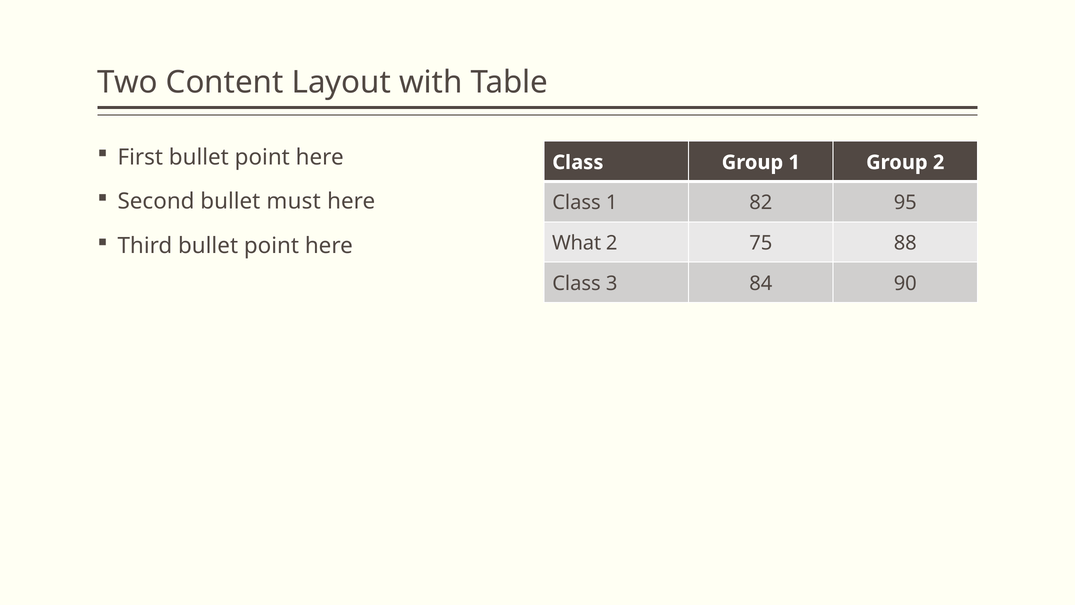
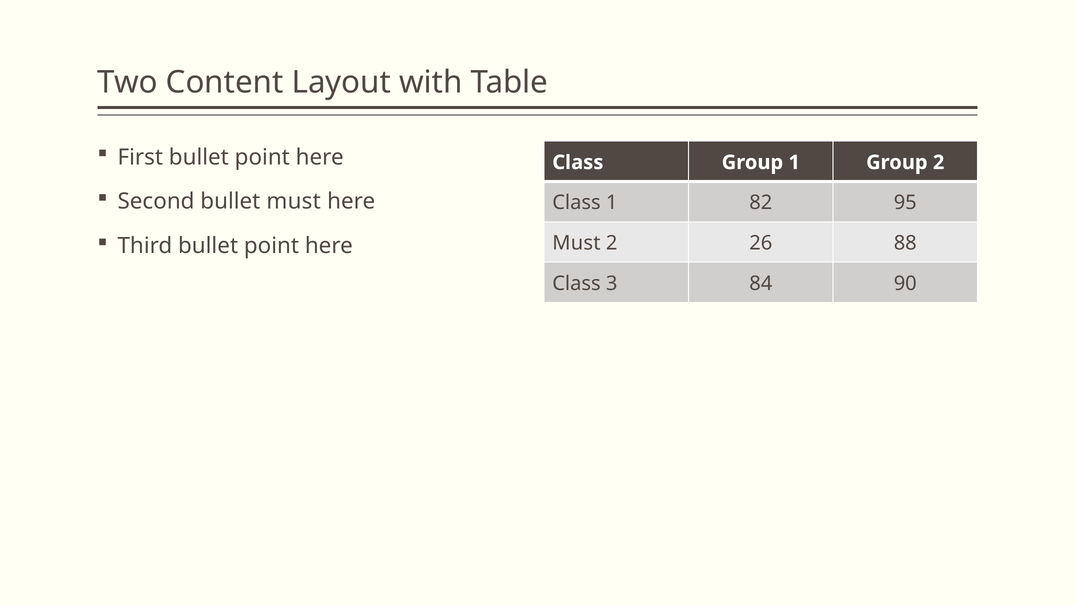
What: What -> Must (576, 243)
75: 75 -> 26 (761, 243)
